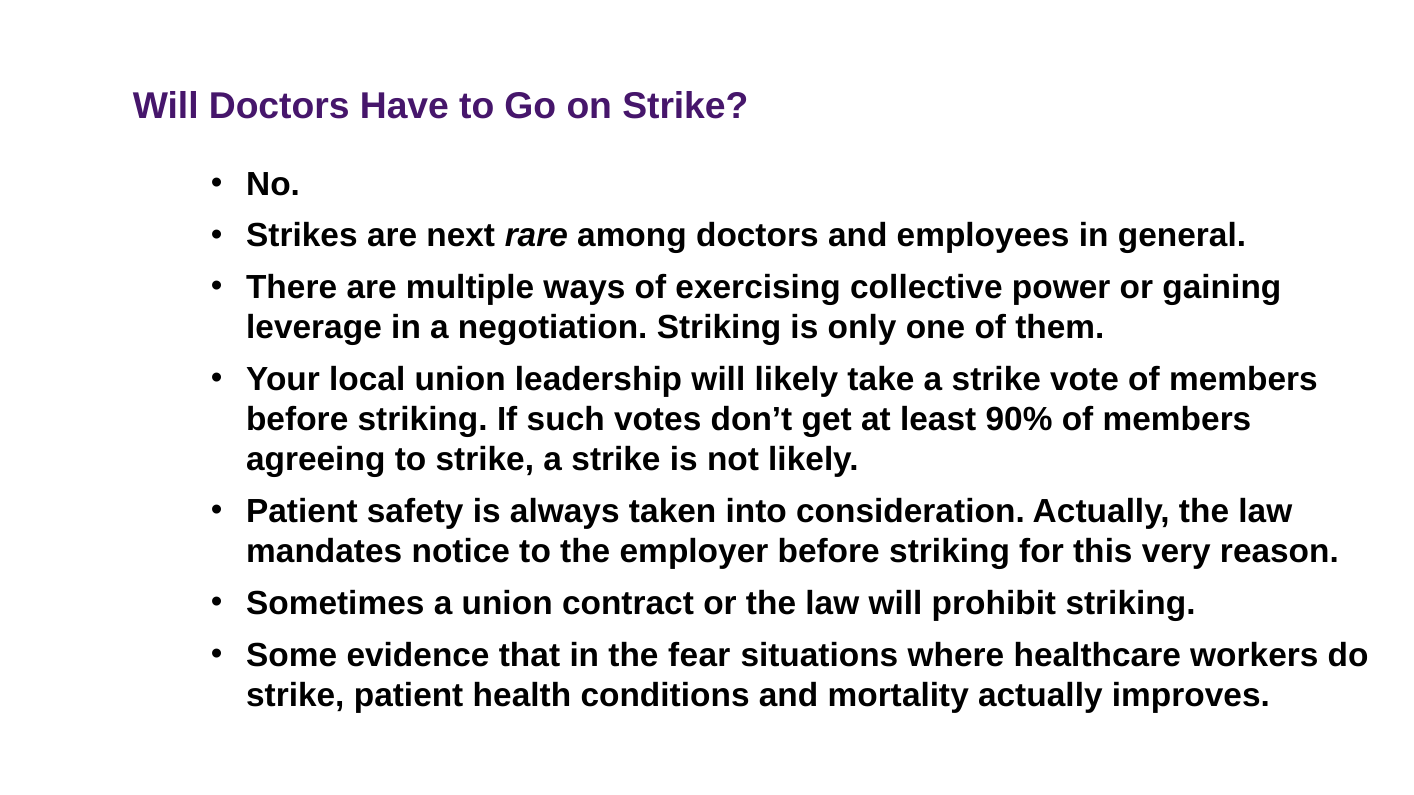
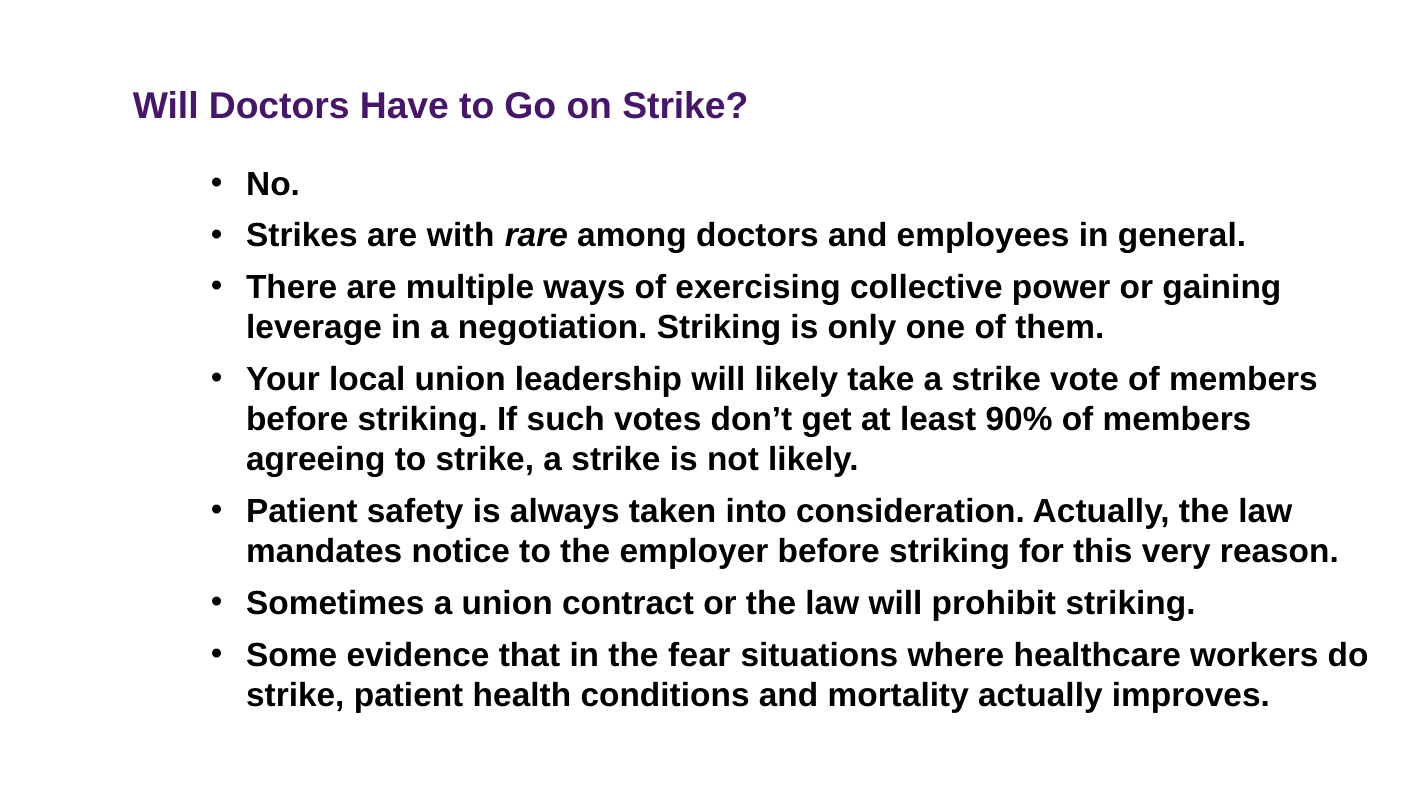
next: next -> with (461, 236)
